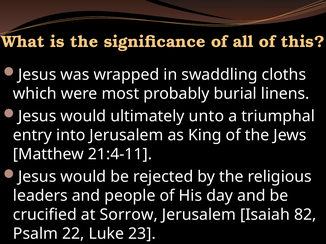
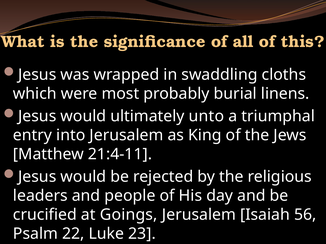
Sorrow: Sorrow -> Goings (129, 215)
82: 82 -> 56 (305, 215)
